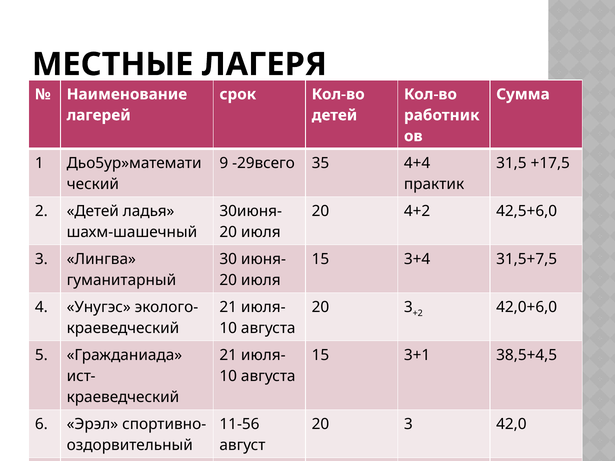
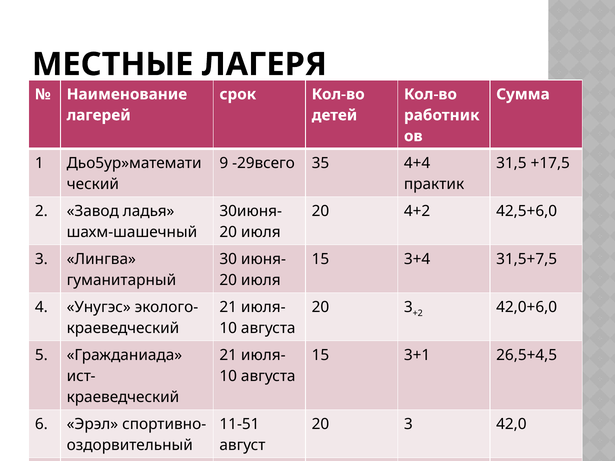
2 Детей: Детей -> Завод (93, 211)
38,5+4,5: 38,5+4,5 -> 26,5+4,5 (527, 355)
11-56: 11-56 -> 11-51 (239, 424)
